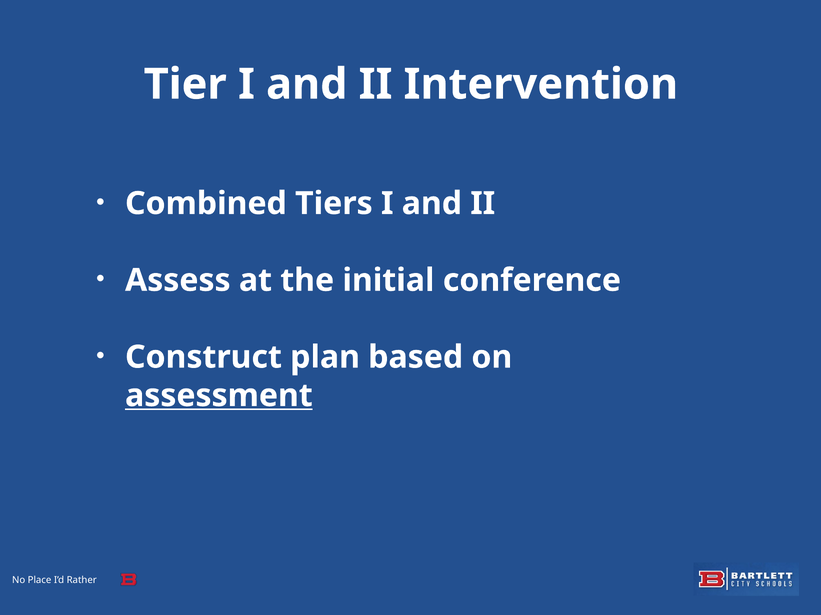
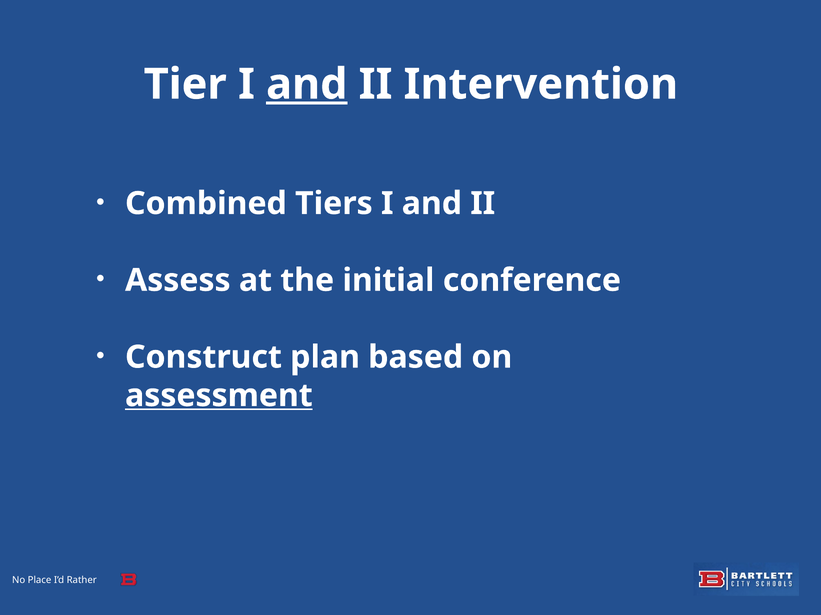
and underline: none -> present (307, 84)
